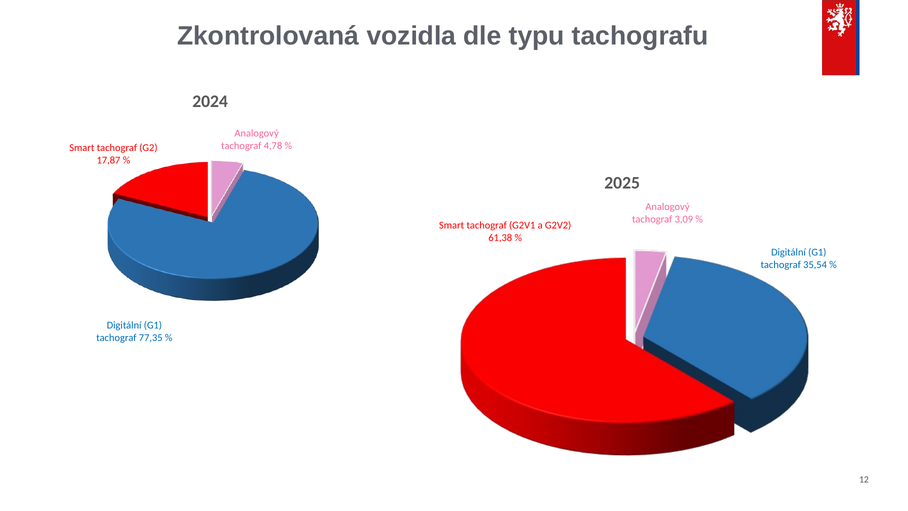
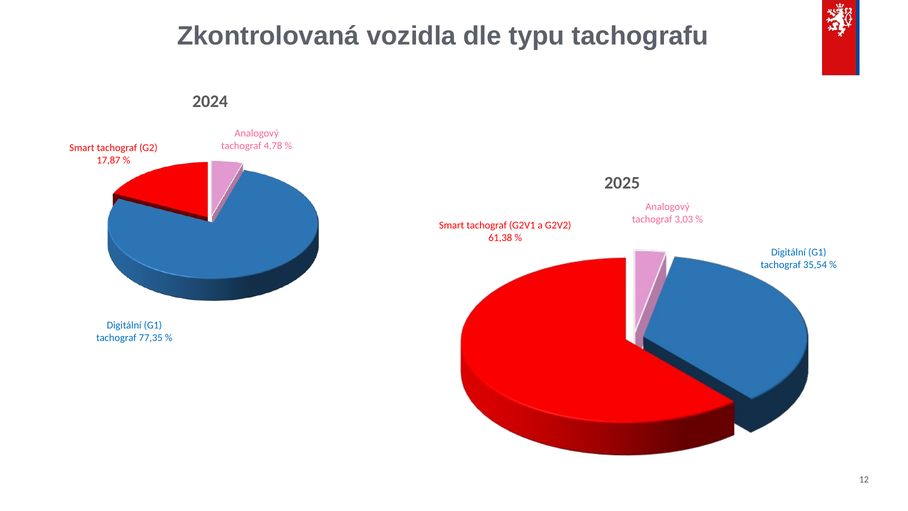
3,09: 3,09 -> 3,03 (684, 219)
